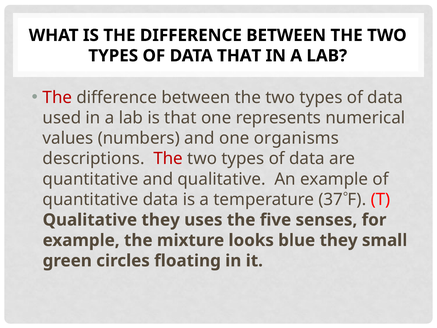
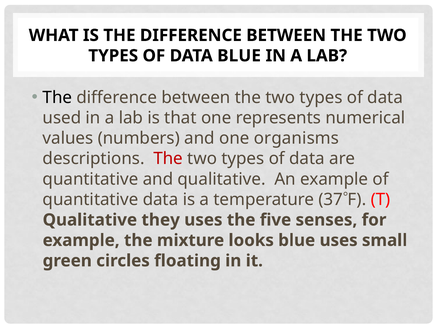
DATA THAT: THAT -> BLUE (239, 56)
The colour: red -> black (57, 97)
blue they: they -> uses (339, 240)
